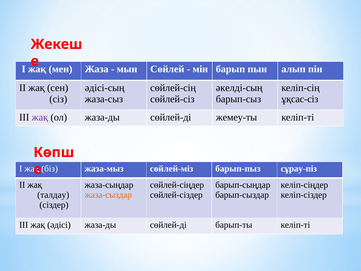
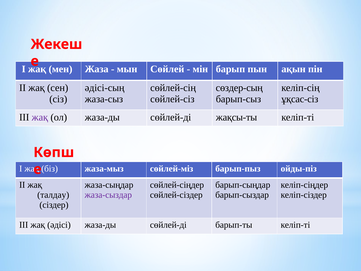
алып: алып -> ақын (294, 69)
әкелді-сың: әкелді-сың -> сөздер-сың (239, 88)
жемеу-ты: жемеу-ты -> жақсы-ты (236, 117)
сұрау-піз: сұрау-піз -> ойды-піз (299, 169)
жаза-сыздар colour: orange -> purple (108, 195)
